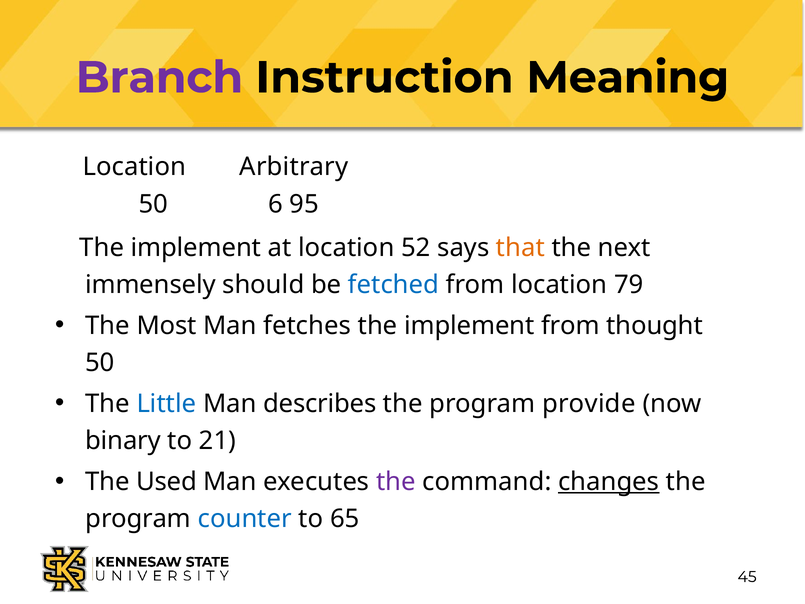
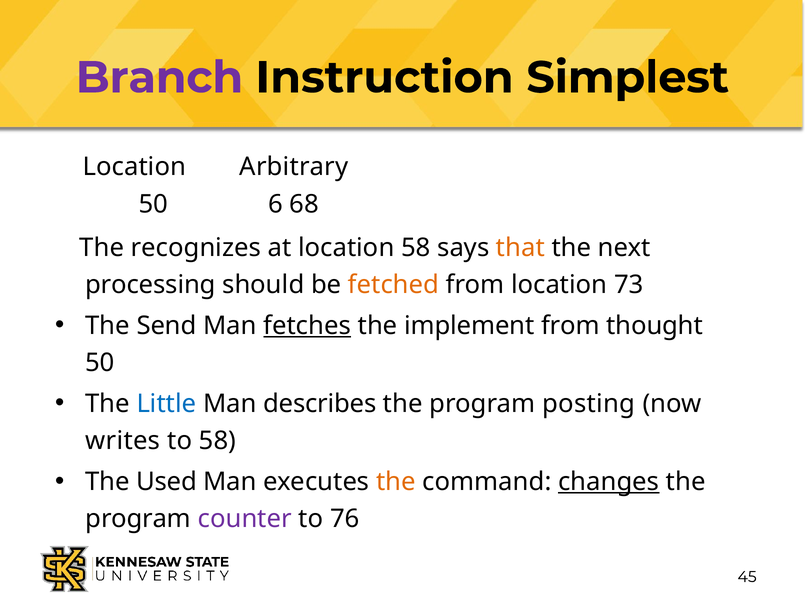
Meaning: Meaning -> Simplest (628, 78)
95: 95 -> 68 (304, 204)
implement: implement -> recognizes (196, 247)
location 52: 52 -> 58 (416, 247)
immensely: immensely -> processing (150, 284)
fetched colour: blue -> orange (394, 284)
79: 79 -> 73 (629, 284)
Most: Most -> Send (166, 325)
fetches underline: none -> present (307, 325)
provide: provide -> posting (589, 404)
binary: binary -> writes (123, 441)
to 21: 21 -> 58 (217, 441)
the colour: purple -> orange (396, 482)
counter colour: blue -> purple (245, 519)
65: 65 -> 76 (345, 519)
